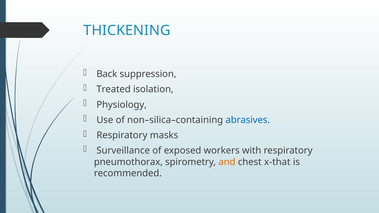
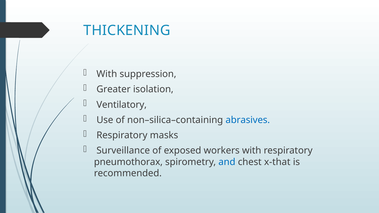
Back: Back -> With (107, 74)
Treated: Treated -> Greater (114, 89)
Physiology: Physiology -> Ventilatory (122, 105)
and colour: orange -> blue (227, 162)
